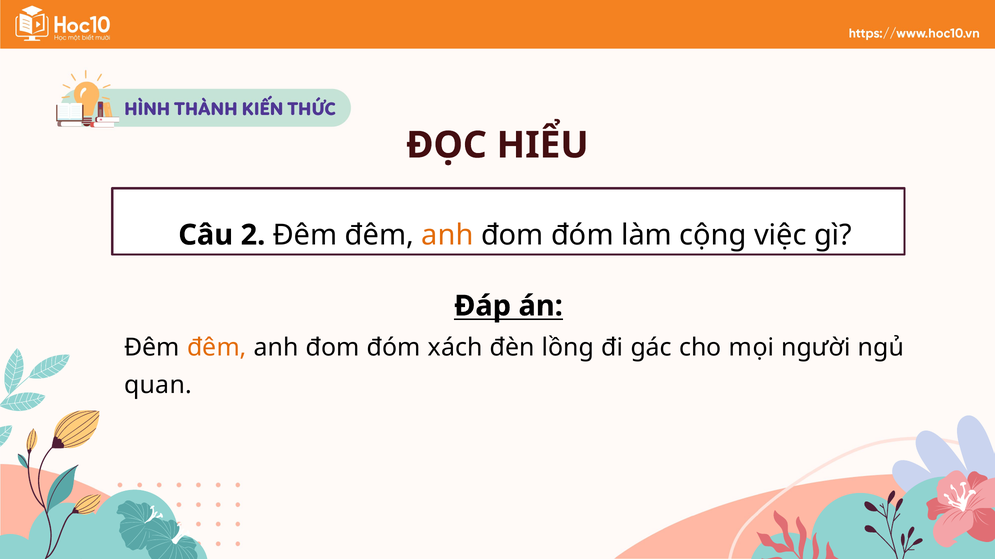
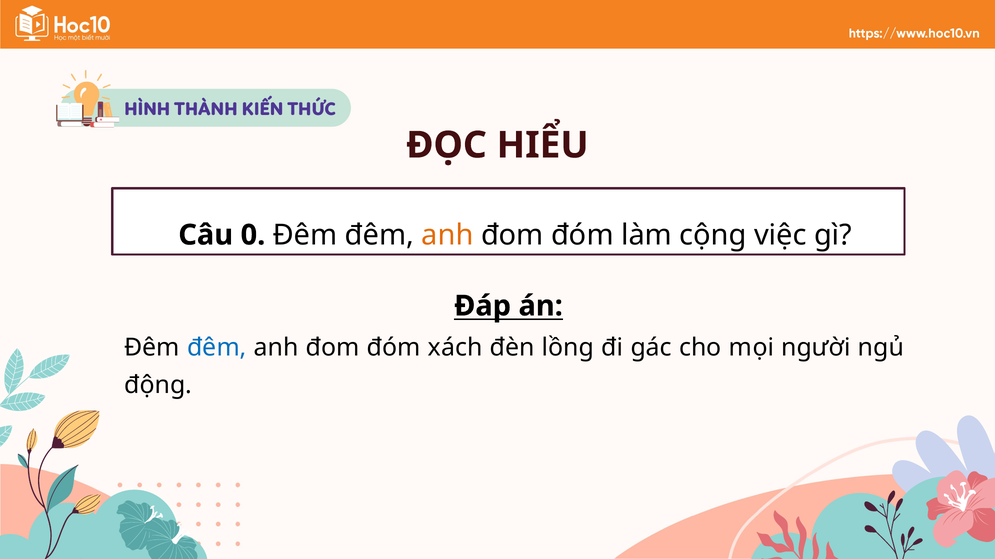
2: 2 -> 0 (253, 235)
đêm colour: orange -> blue (217, 348)
quan: quan -> động (158, 386)
